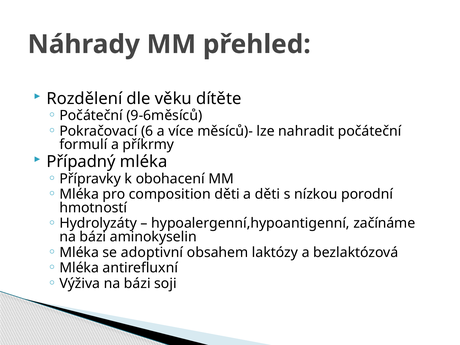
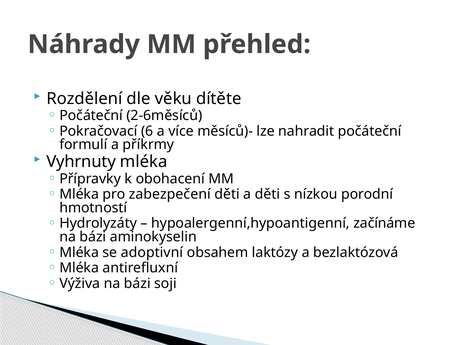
9-6měsíců: 9-6měsíců -> 2-6měsíců (164, 116)
Případný: Případný -> Vyhrnuty (81, 162)
composition: composition -> zabezpečení (170, 194)
